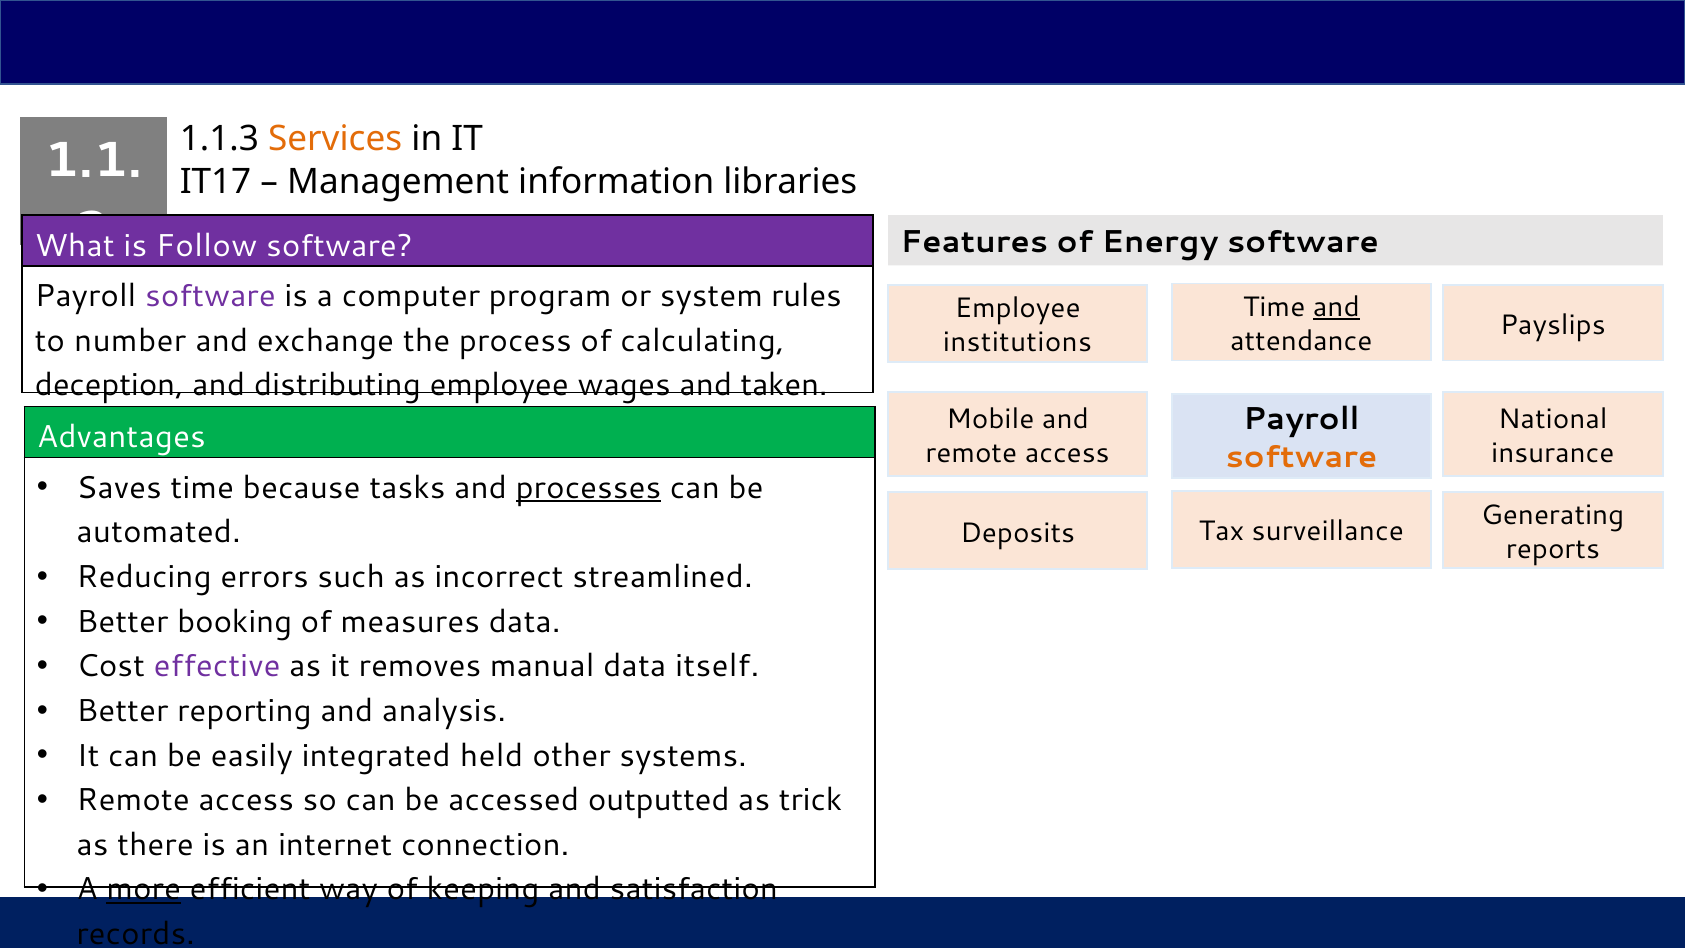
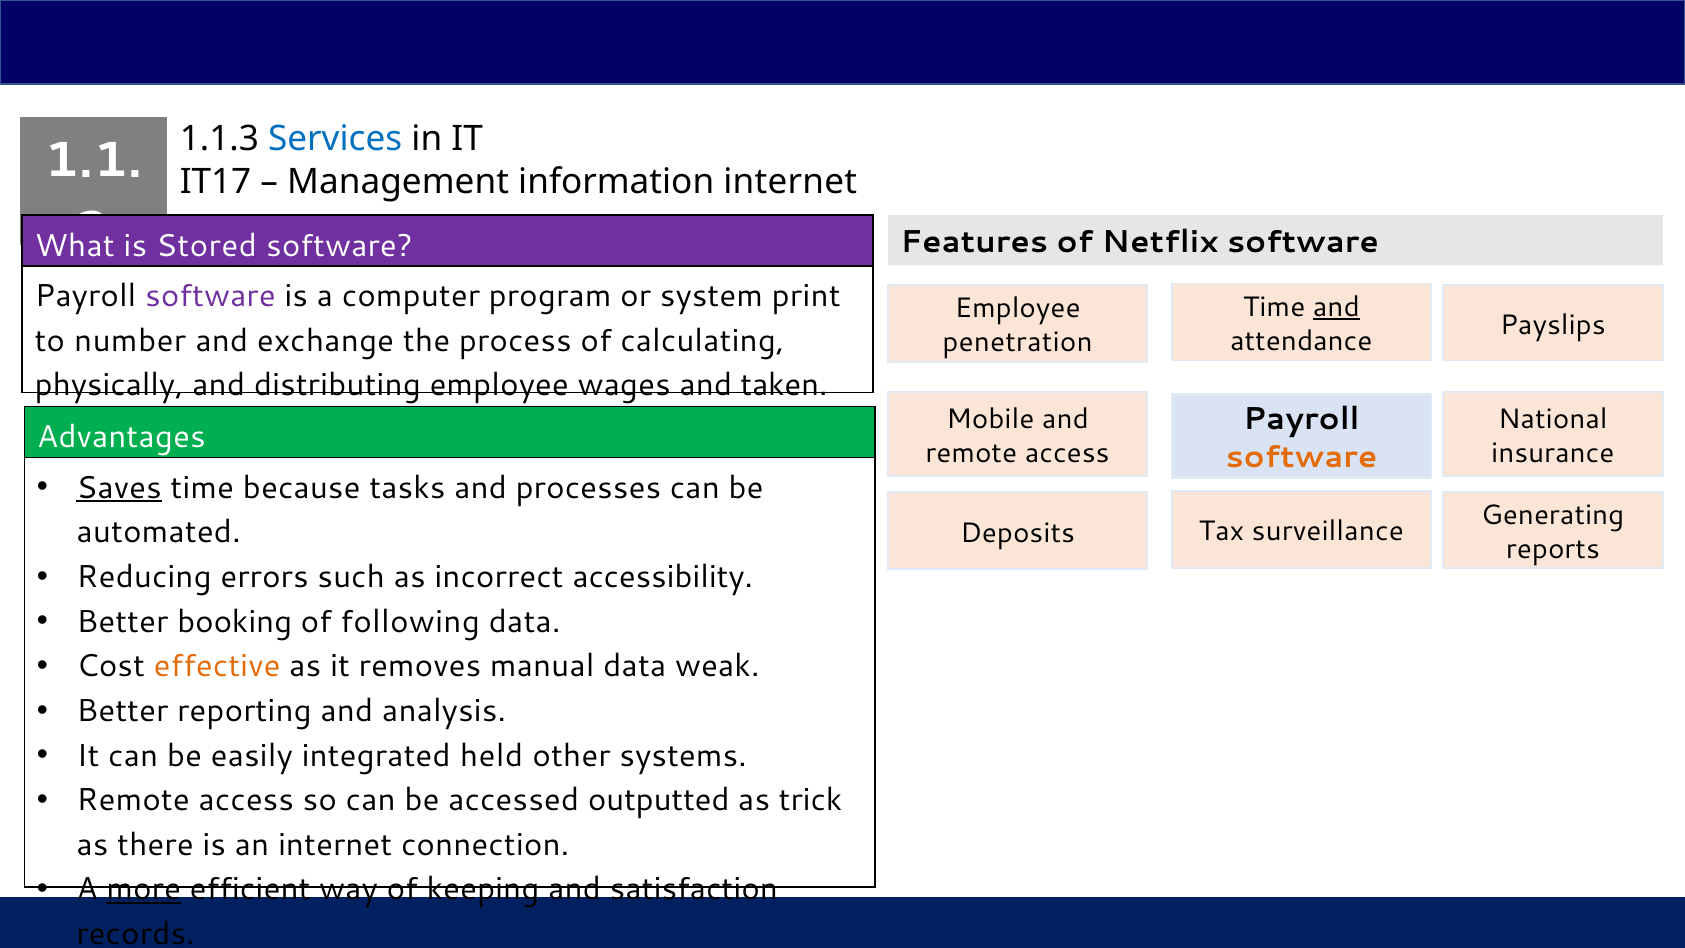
Services colour: orange -> blue (335, 139)
information libraries: libraries -> internet (790, 181)
Energy: Energy -> Netflix (1160, 243)
Follow: Follow -> Stored (207, 246)
rules: rules -> print (806, 296)
institutions: institutions -> penetration (1018, 342)
deception: deception -> physically (109, 385)
Saves underline: none -> present (119, 488)
processes underline: present -> none (588, 488)
streamlined: streamlined -> accessibility (663, 577)
measures: measures -> following (410, 622)
effective colour: purple -> orange (217, 666)
itself: itself -> weak (717, 666)
